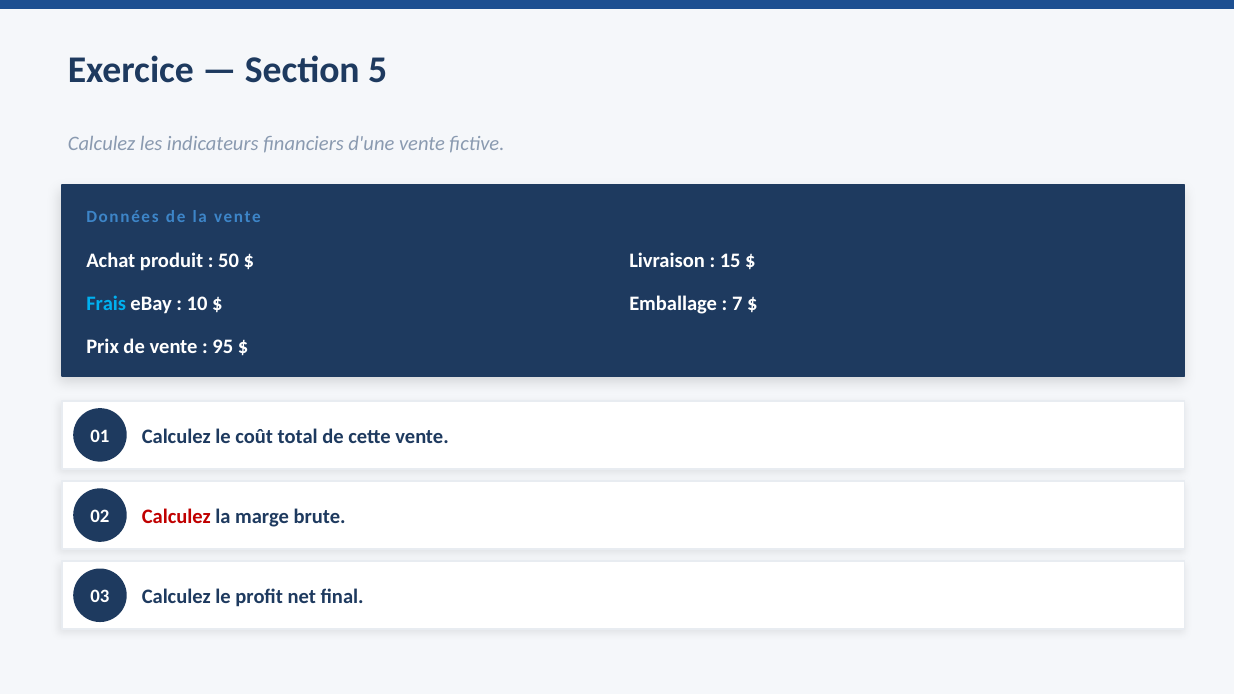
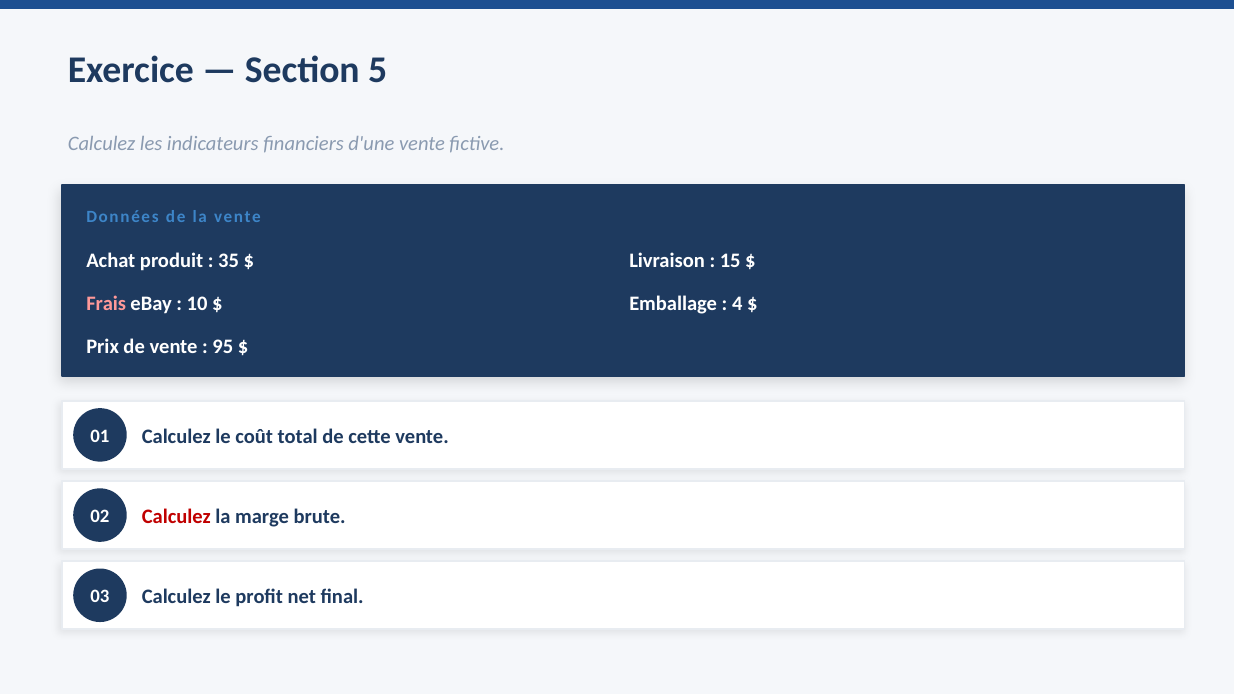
50: 50 -> 35 (229, 261)
Frais colour: light blue -> pink (106, 304)
7: 7 -> 4 (737, 304)
